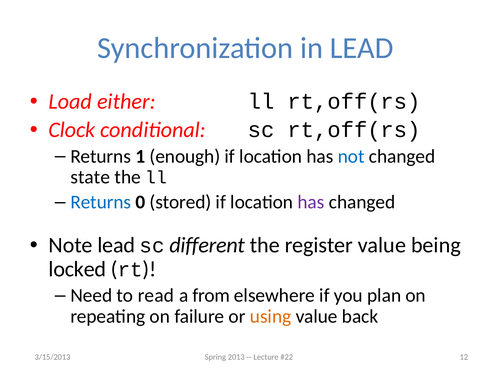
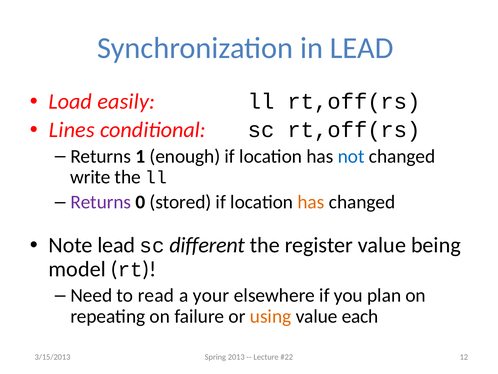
either: either -> easily (126, 101)
Clock: Clock -> Lines (72, 130)
state: state -> write (90, 177)
Returns colour: blue -> purple (101, 202)
has colour: purple -> orange (311, 202)
locked: locked -> model (77, 269)
from: from -> your (211, 295)
back: back -> each (360, 316)
